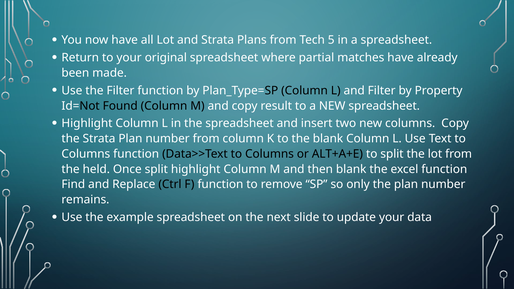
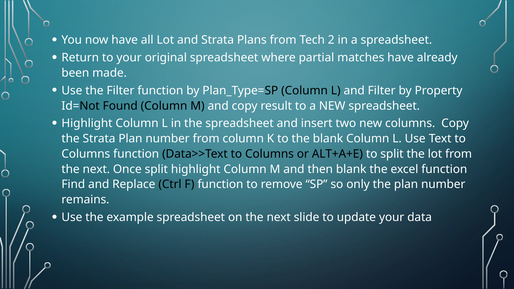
5: 5 -> 2 (331, 40)
held: held -> next (96, 169)
